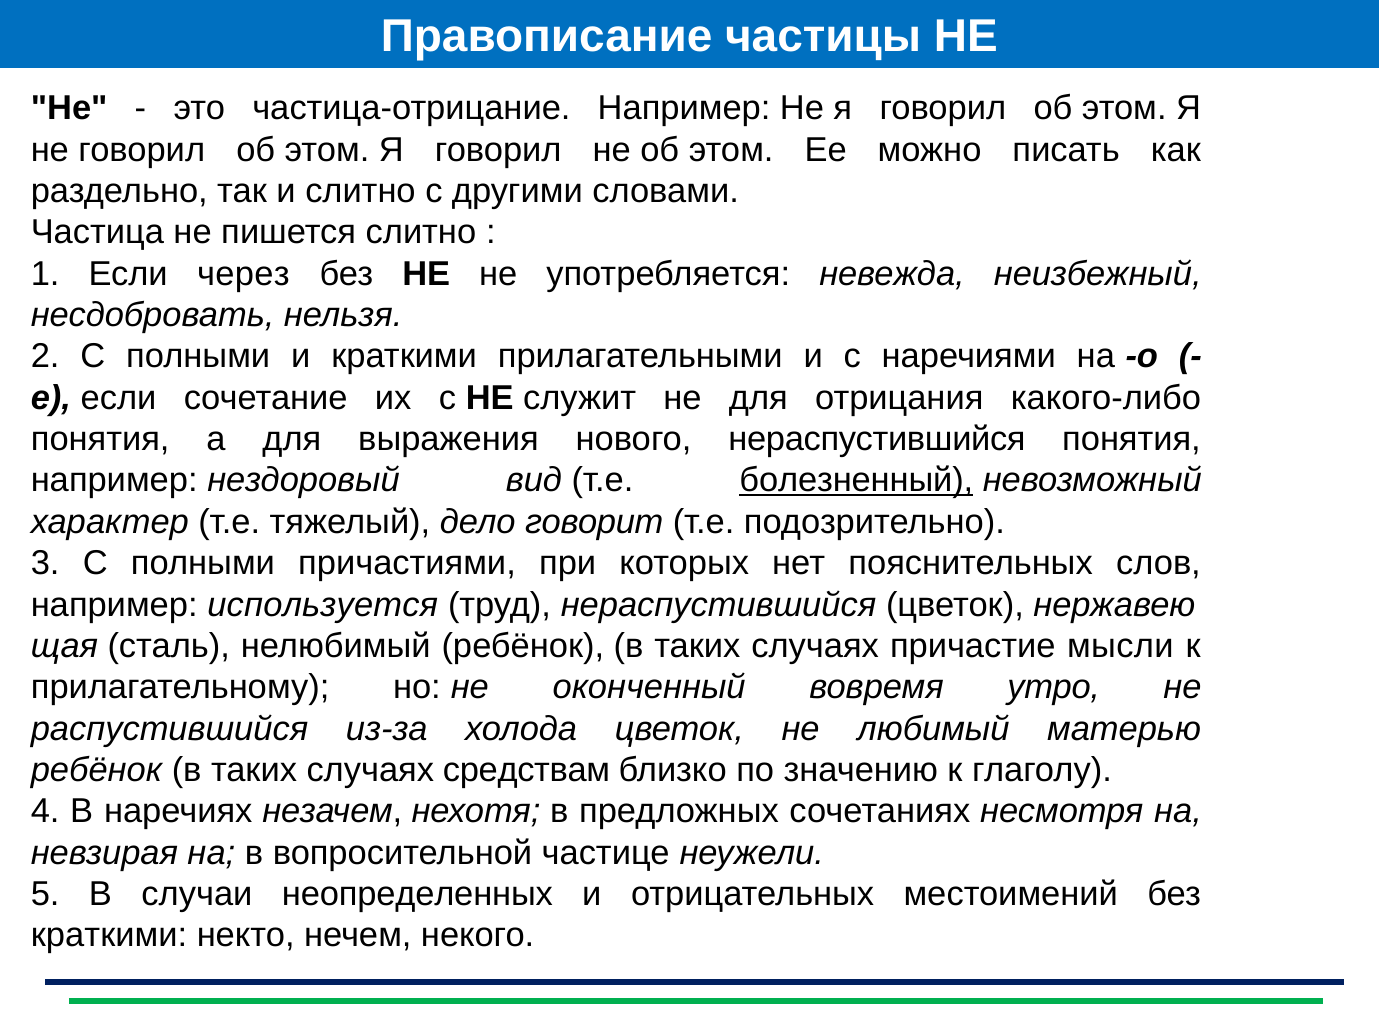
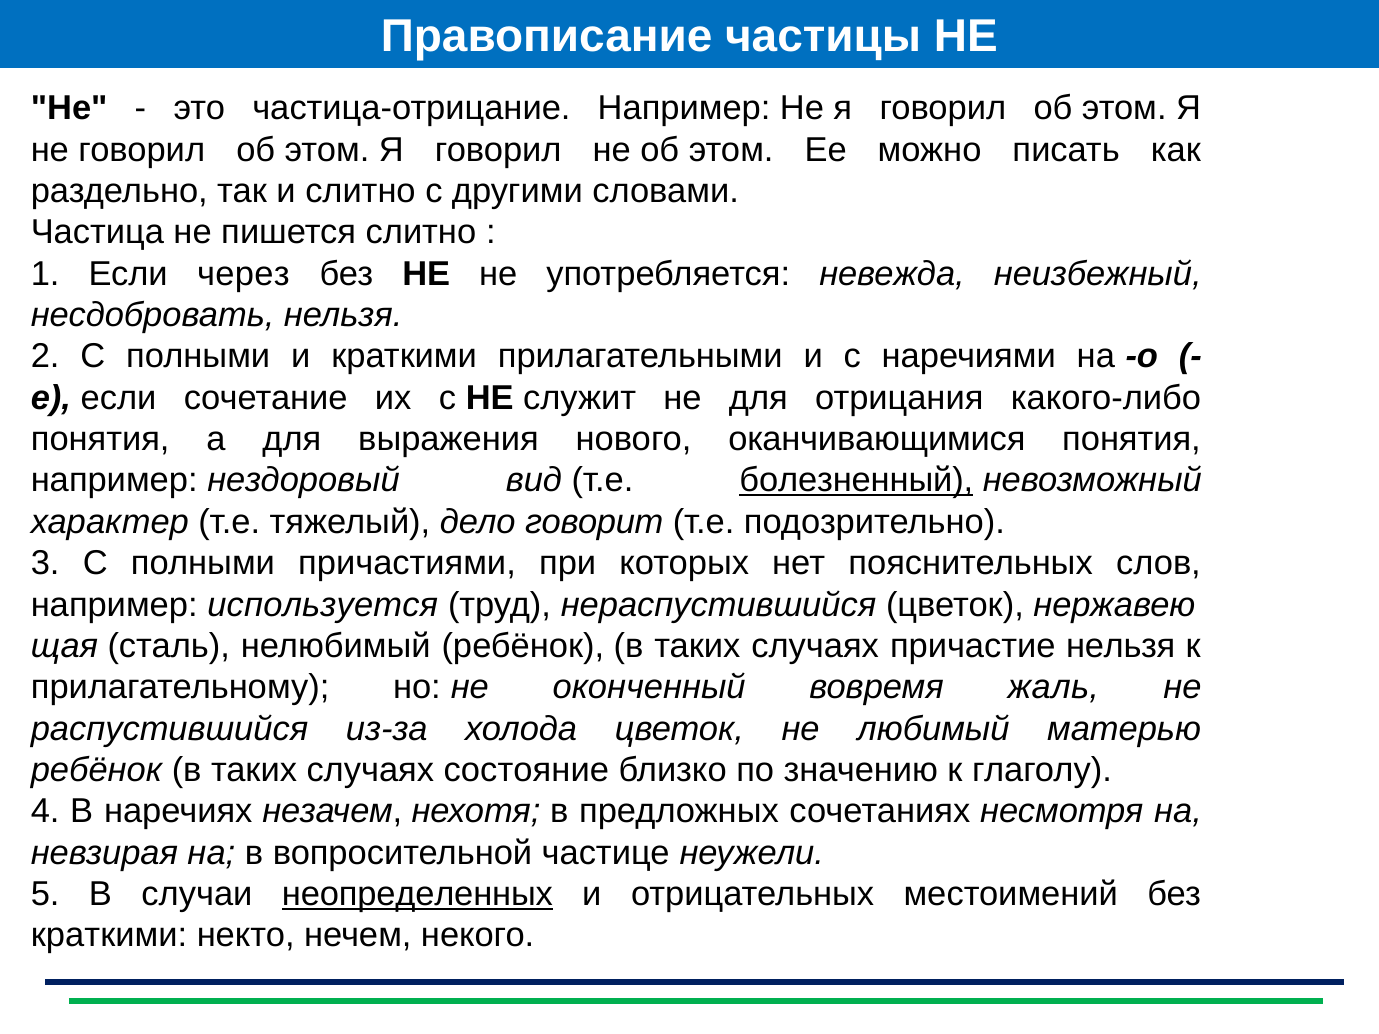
нового нераспустившийся: нераспустившийся -> оканчивающимися (877, 439)
причастие мысли: мысли -> нельзя (1121, 646)
утро: утро -> жаль (1053, 688)
средствам: средствам -> состояние (526, 770)
неопределенных underline: none -> present (417, 894)
